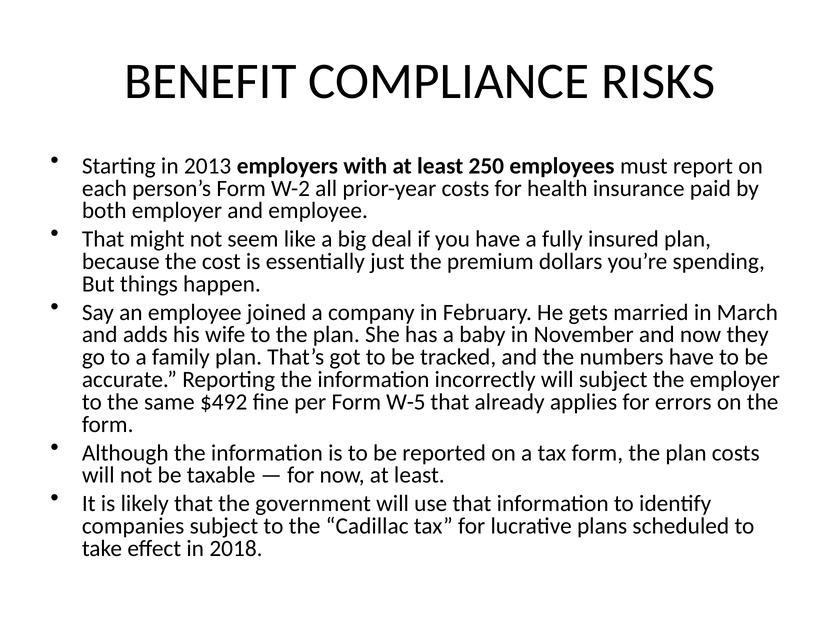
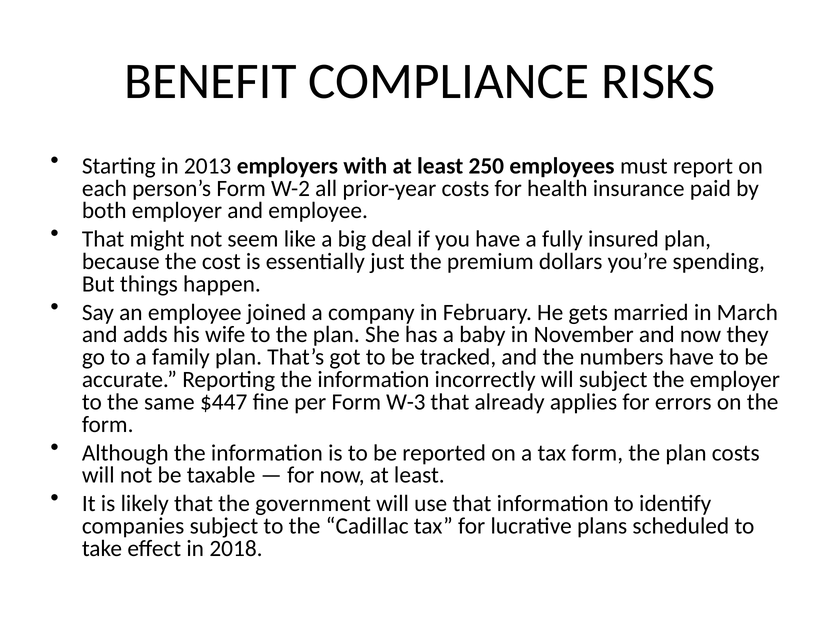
$492: $492 -> $447 (224, 402)
W-5: W-5 -> W-3 (406, 402)
